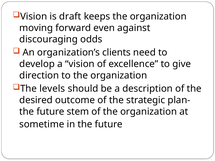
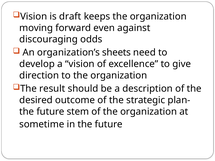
clients: clients -> sheets (116, 53)
levels: levels -> result (52, 89)
